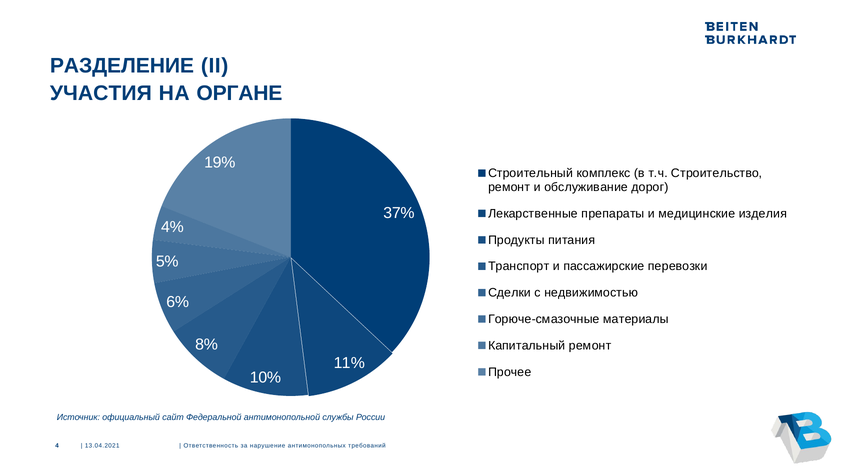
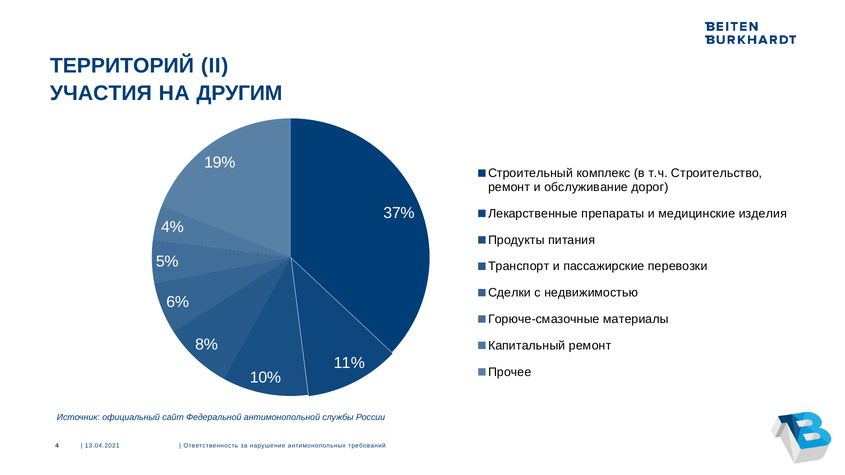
РАЗДЕЛЕНИЕ: РАЗДЕЛЕНИЕ -> ТЕРРИТОРИЙ (122, 66)
ОРГАНЕ: ОРГАНЕ -> ДРУГИМ (239, 93)
